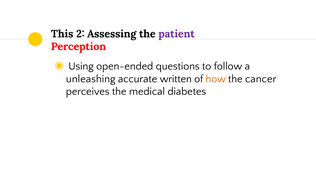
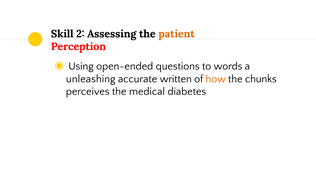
This: This -> Skill (62, 34)
patient colour: purple -> orange (177, 34)
follow: follow -> words (228, 66)
cancer: cancer -> chunks (261, 79)
